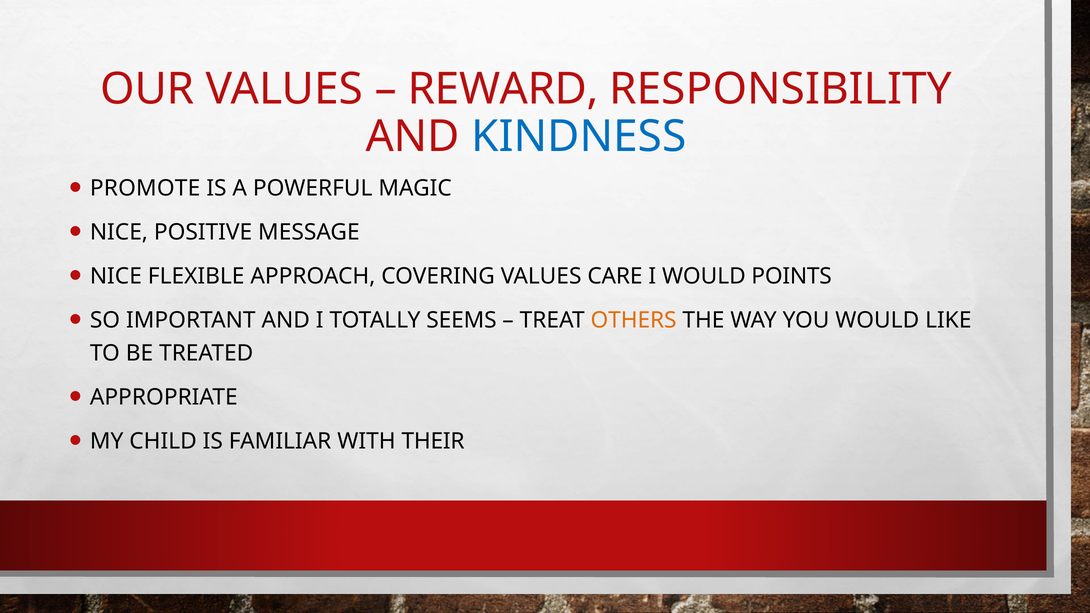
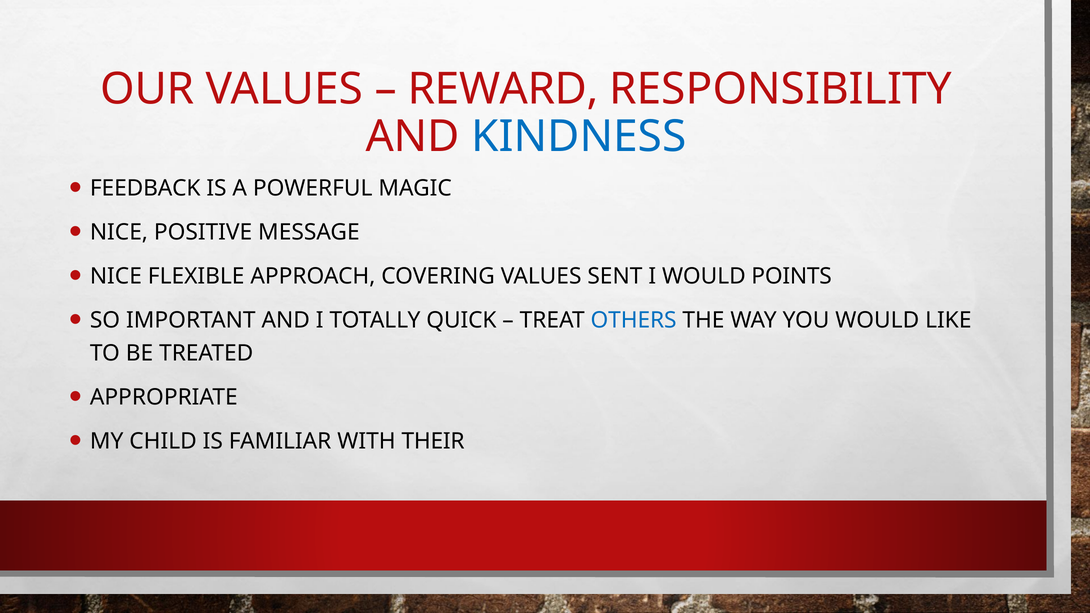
PROMOTE: PROMOTE -> FEEDBACK (145, 188)
CARE: CARE -> SENT (615, 276)
SEEMS: SEEMS -> QUICK (461, 320)
OTHERS colour: orange -> blue (634, 320)
